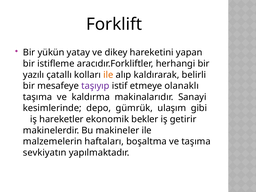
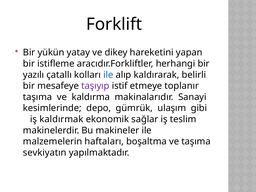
ile colour: orange -> blue (108, 75)
olanaklı: olanaklı -> toplanır (182, 86)
hareketler: hareketler -> kaldırmak (61, 119)
bekler: bekler -> sağlar (145, 119)
getirir: getirir -> teslim (183, 119)
